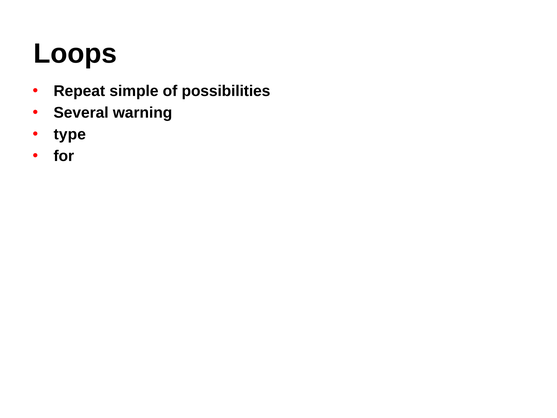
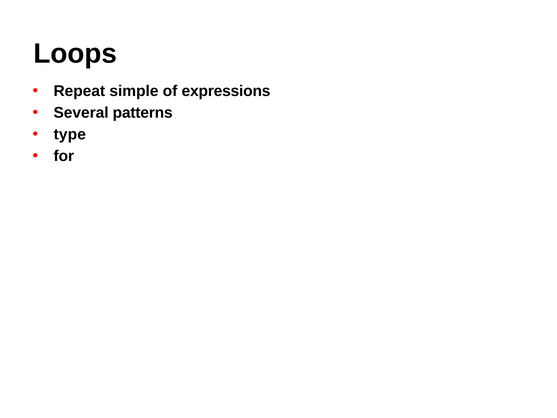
possibilities: possibilities -> expressions (226, 91)
warning: warning -> patterns (143, 113)
